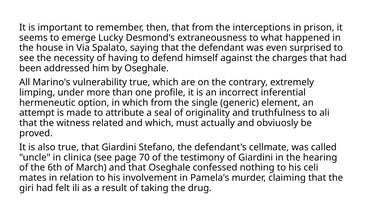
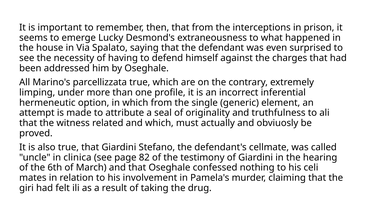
vulnerability: vulnerability -> parcellizzata (100, 82)
70: 70 -> 82 (144, 157)
